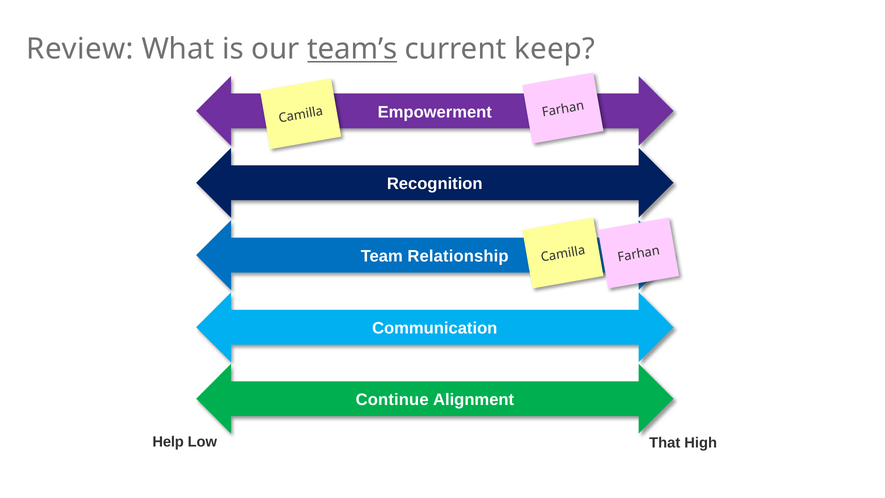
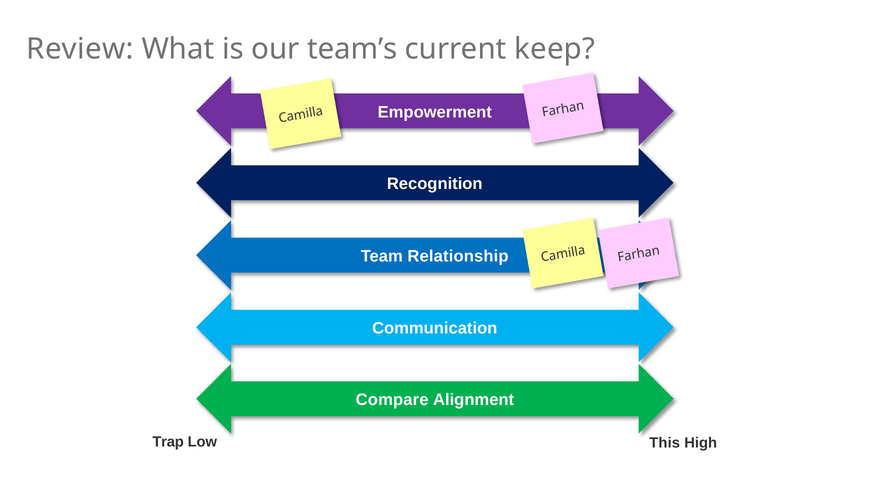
team’s underline: present -> none (352, 49)
Continue: Continue -> Compare (392, 400)
Help: Help -> Trap (168, 442)
That: That -> This (665, 443)
